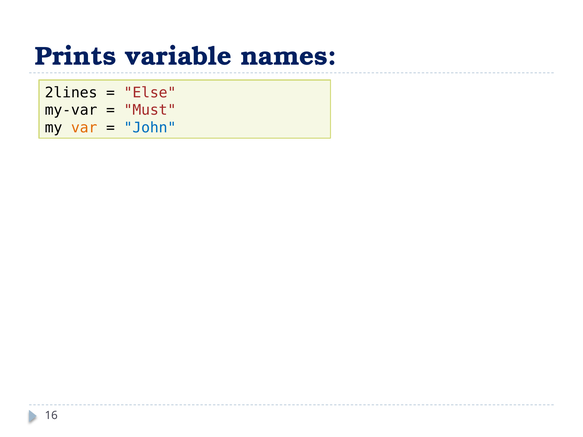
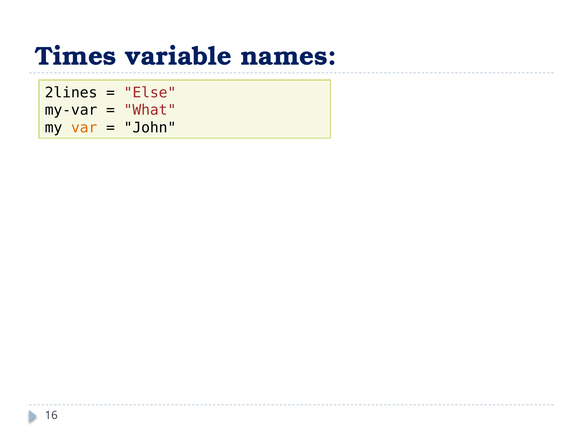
Prints: Prints -> Times (76, 56)
Must: Must -> What (150, 110)
John colour: blue -> black (150, 128)
